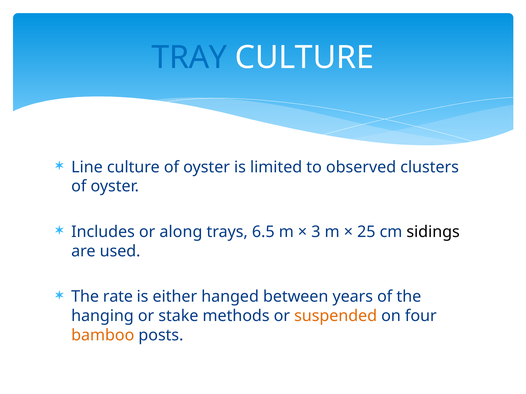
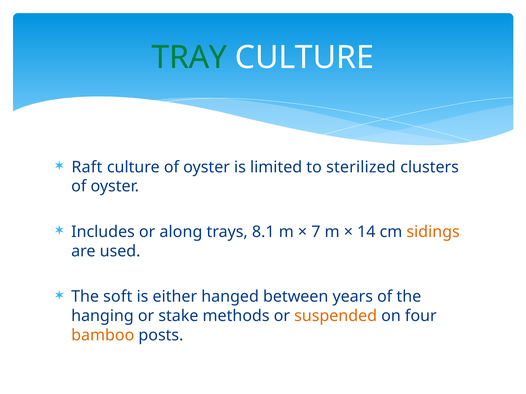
TRAY colour: blue -> green (189, 58)
Line: Line -> Raft (87, 167)
observed: observed -> sterilized (361, 167)
6.5: 6.5 -> 8.1 (263, 232)
3: 3 -> 7 (316, 232)
25: 25 -> 14 (366, 232)
sidings colour: black -> orange (433, 232)
rate: rate -> soft (118, 297)
